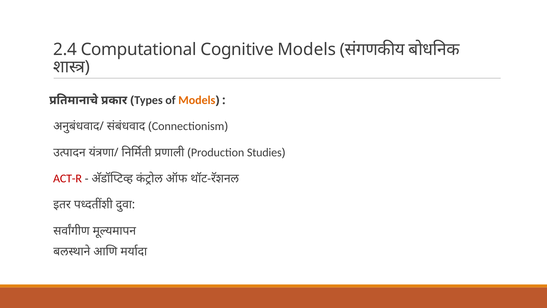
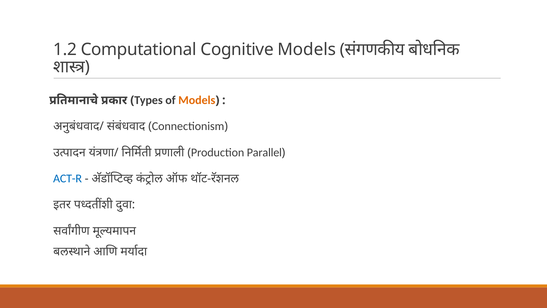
2.4: 2.4 -> 1.2 (65, 49)
Studies: Studies -> Parallel (264, 152)
ACT-R colour: red -> blue (68, 178)
